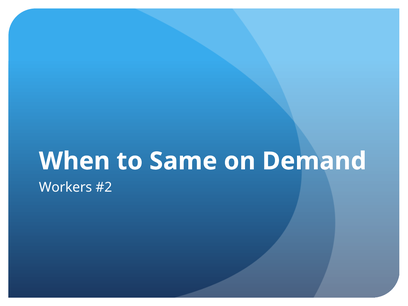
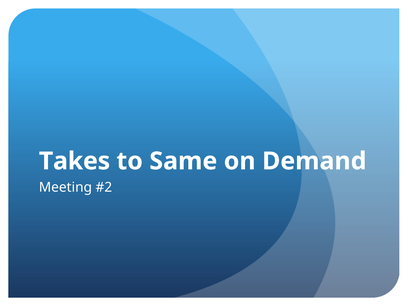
When: When -> Takes (75, 161)
Workers: Workers -> Meeting (65, 187)
